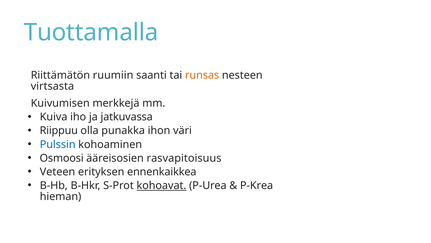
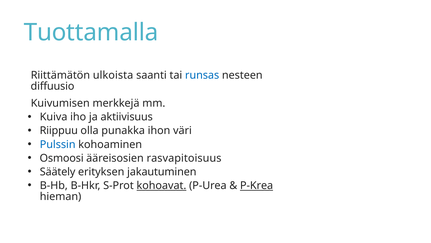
ruumiin: ruumiin -> ulkoista (113, 75)
runsas colour: orange -> blue (202, 75)
virtsasta: virtsasta -> diffuusio (53, 86)
jatkuvassa: jatkuvassa -> aktiivisuus (127, 117)
Veteen: Veteen -> Säätely (58, 172)
ennenkaikkea: ennenkaikkea -> jakautuminen (162, 172)
P-Krea underline: none -> present (257, 185)
